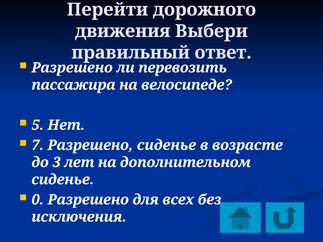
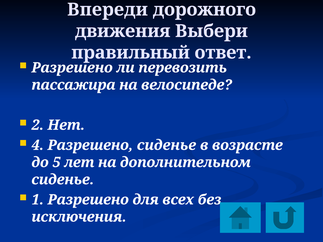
Перейти: Перейти -> Впереди (107, 10)
5: 5 -> 2 (38, 125)
7: 7 -> 4 (38, 145)
3: 3 -> 5 (56, 163)
0: 0 -> 1 (38, 200)
